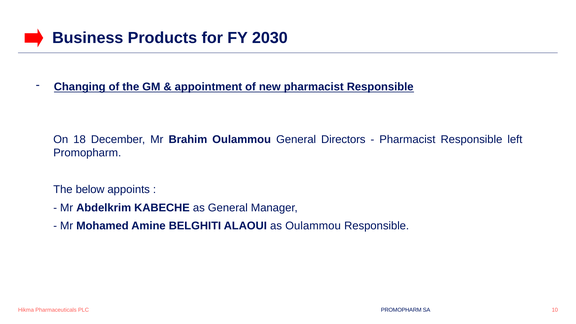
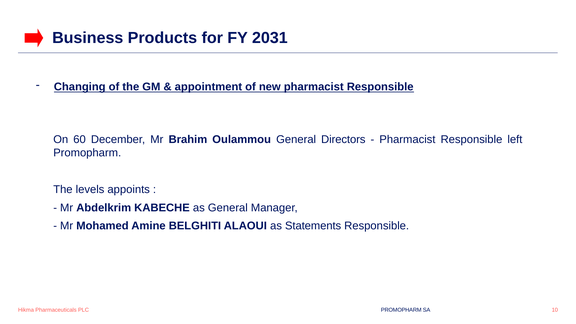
2030: 2030 -> 2031 (270, 38)
18: 18 -> 60 (80, 139)
below: below -> levels (90, 189)
as Oulammou: Oulammou -> Statements (313, 226)
